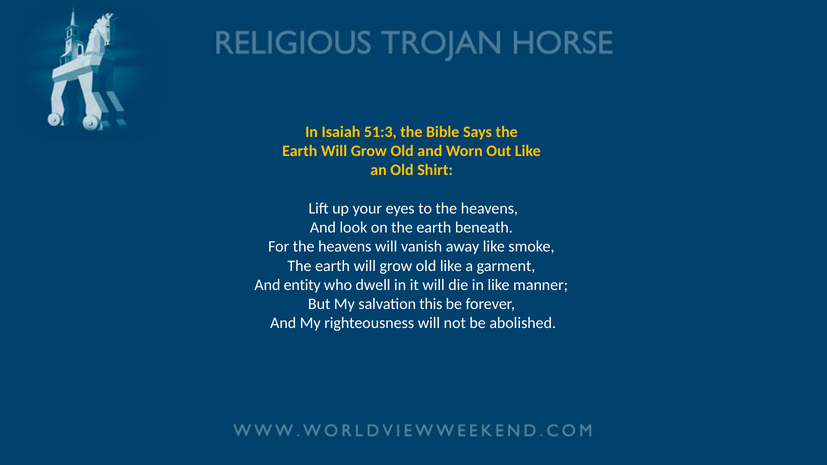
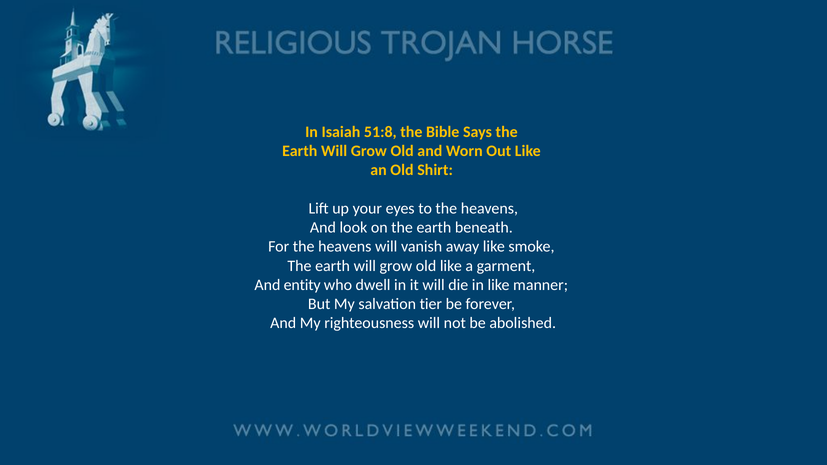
51:3: 51:3 -> 51:8 (380, 132)
this: this -> tier (431, 304)
